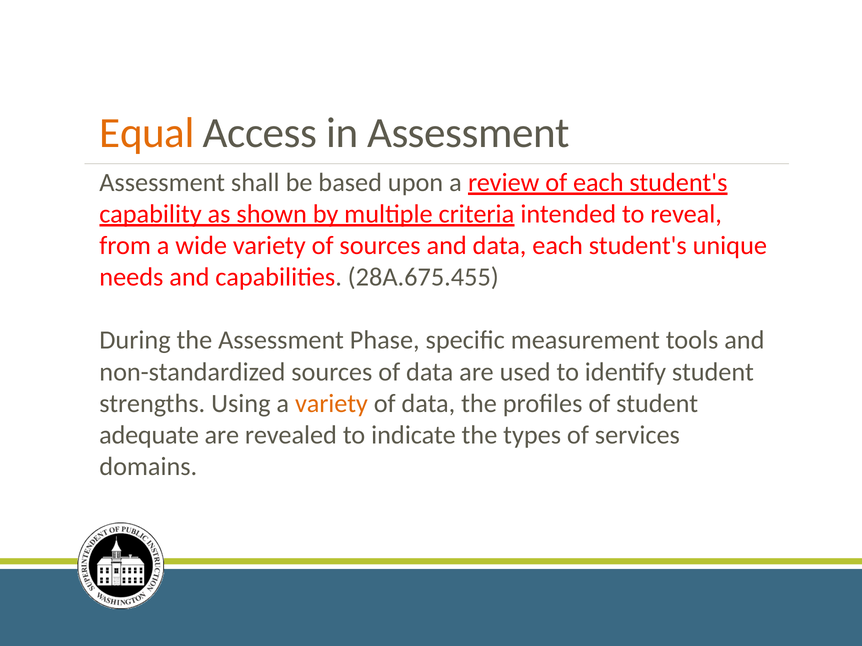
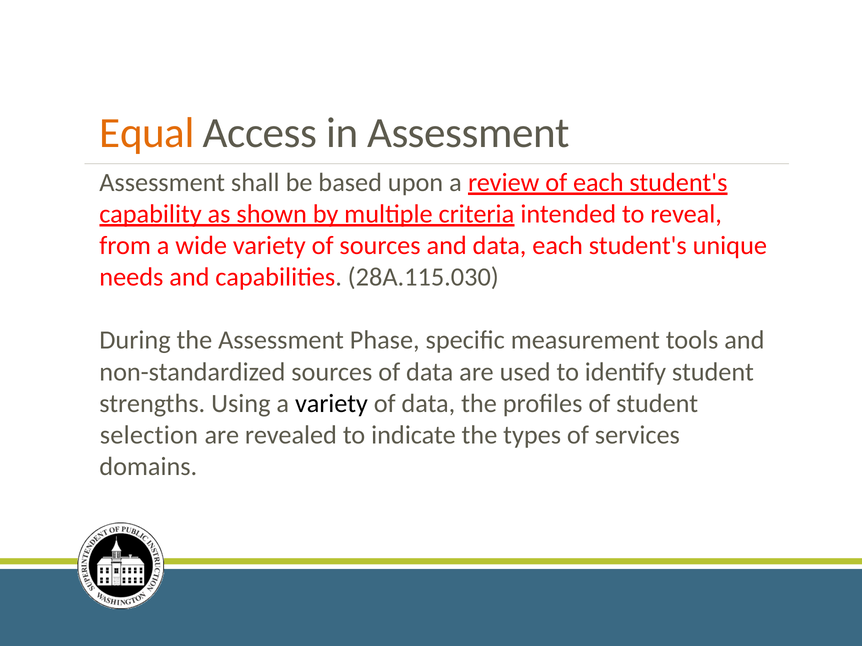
28A.675.455: 28A.675.455 -> 28A.115.030 (423, 277)
variety colour: orange -> black (331, 404)
adequate: adequate -> selection (149, 435)
